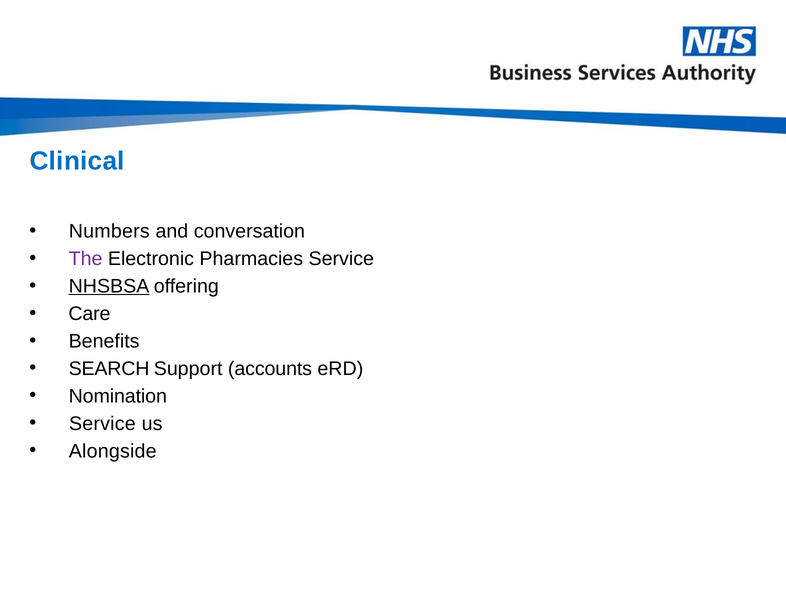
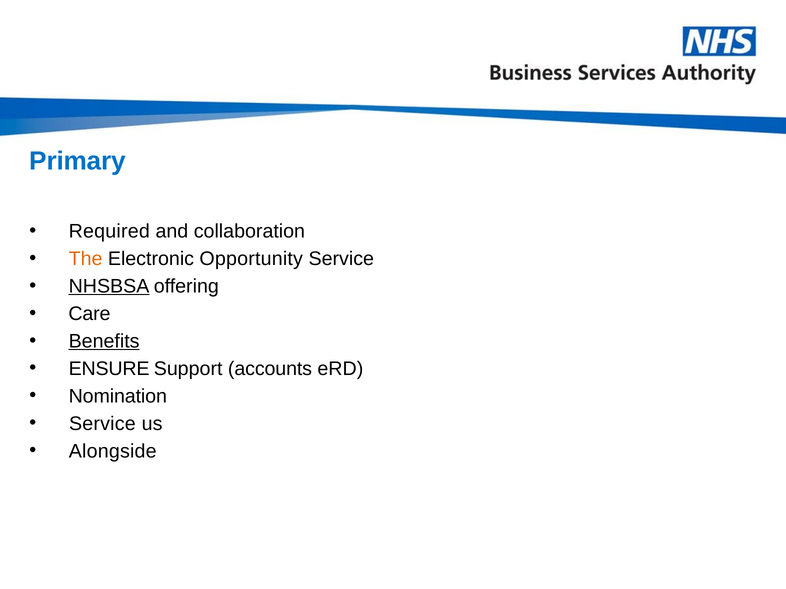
Clinical: Clinical -> Primary (77, 161)
Numbers: Numbers -> Required (109, 231)
conversation: conversation -> collaboration (249, 231)
The colour: purple -> orange (86, 259)
Pharmacies: Pharmacies -> Opportunity (251, 259)
Benefits underline: none -> present (104, 341)
SEARCH: SEARCH -> ENSURE (109, 369)
